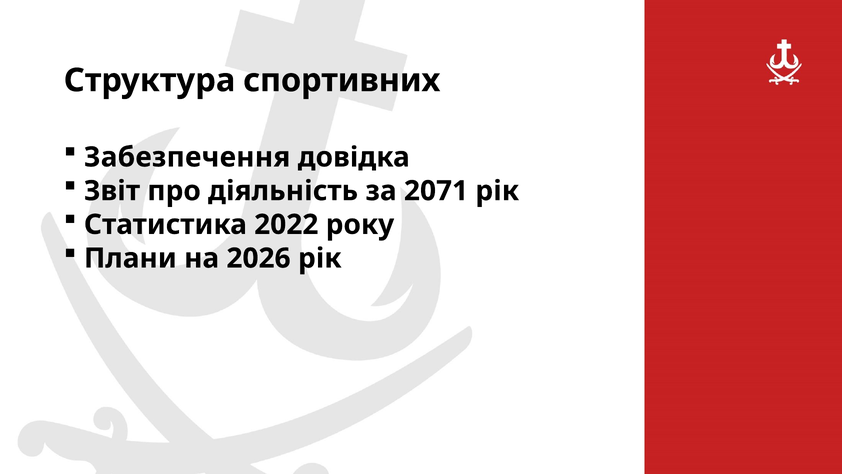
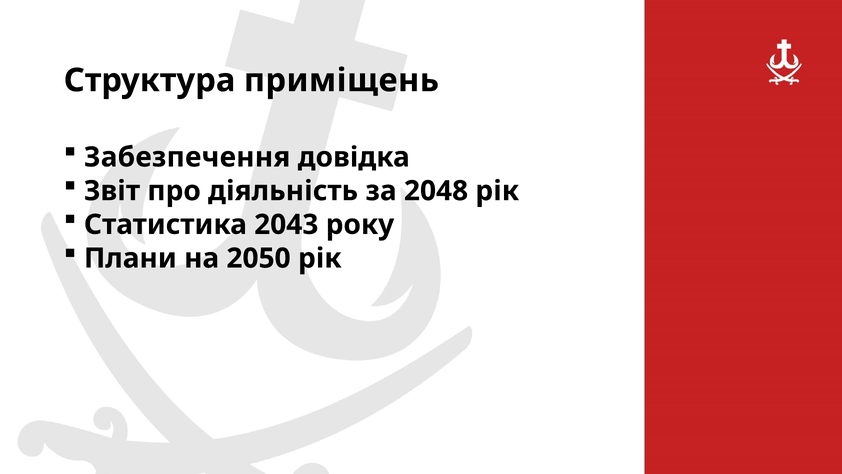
спортивних: спортивних -> приміщень (341, 80)
2071: 2071 -> 2048 (436, 191)
2022: 2022 -> 2043 (286, 224)
2026: 2026 -> 2050 (259, 258)
